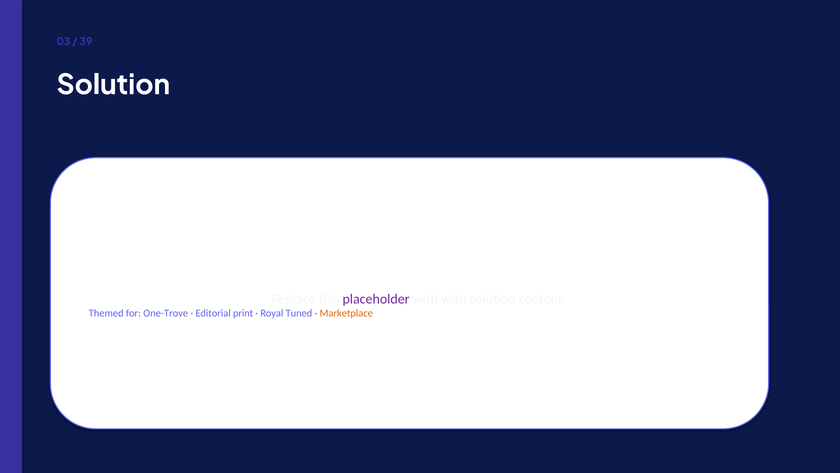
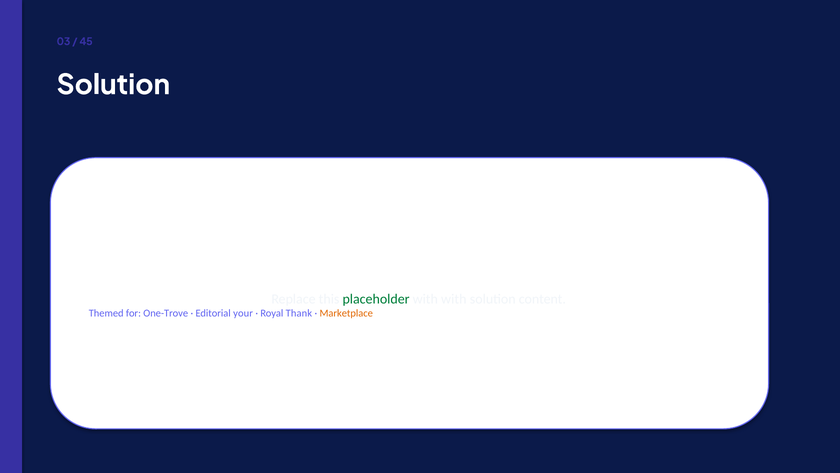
39: 39 -> 45 (86, 42)
placeholder colour: purple -> green (376, 299)
print: print -> your (243, 313)
Tuned: Tuned -> Thank (299, 313)
